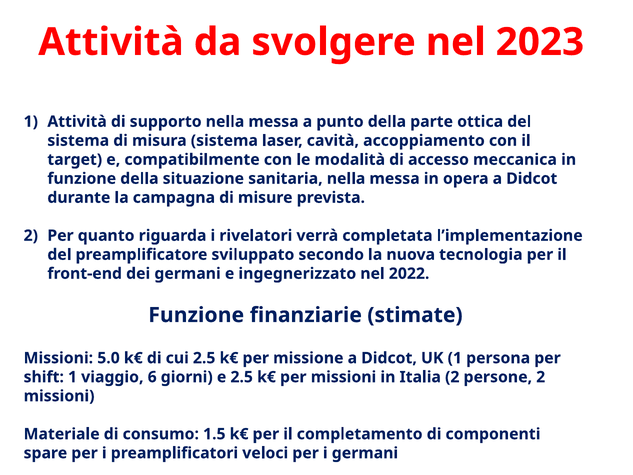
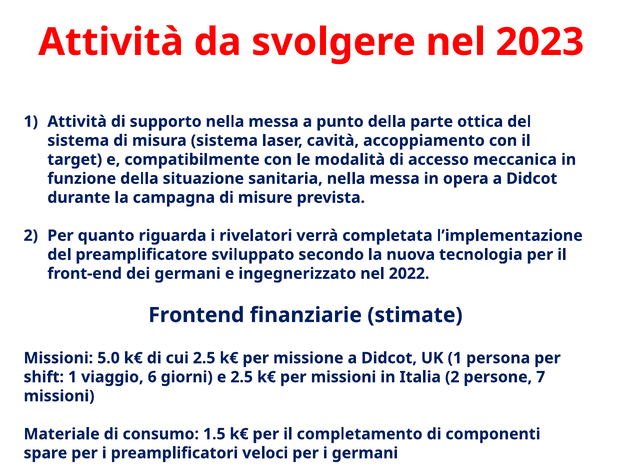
Funzione: Funzione -> Frontend (196, 315)
persone 2: 2 -> 7 (541, 377)
